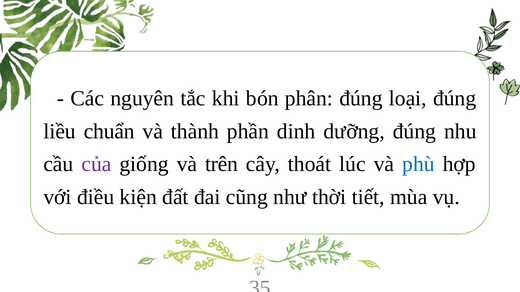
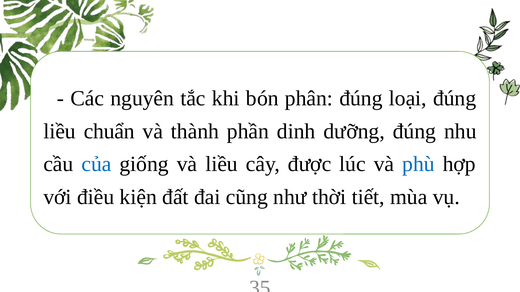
của colour: purple -> blue (96, 164)
và trên: trên -> liều (222, 164)
thoát: thoát -> được (310, 164)
